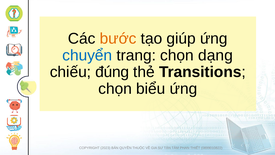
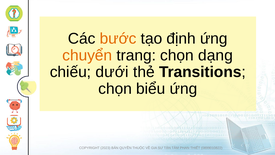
giúp: giúp -> định (181, 39)
chuyển colour: blue -> orange (87, 55)
đúng: đúng -> dưới (112, 72)
